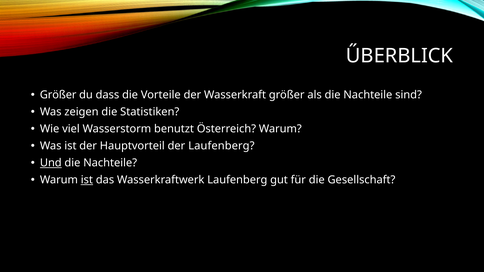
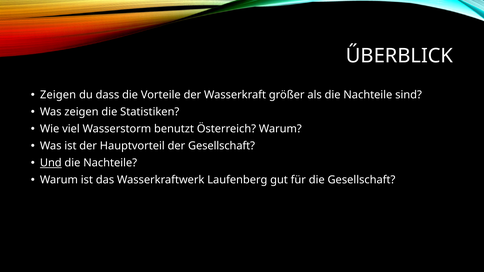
Größer: Größer -> Zeigen (58, 95)
der Laufenberg: Laufenberg -> Gesellschaft (221, 146)
ist underline: present -> none (87, 180)
